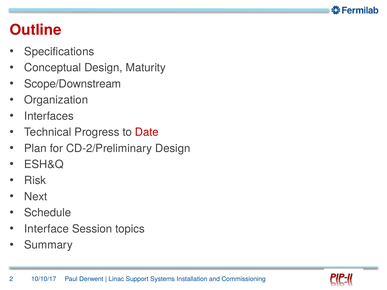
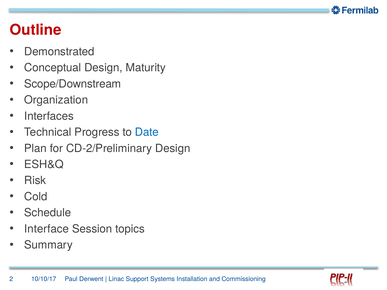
Specifications: Specifications -> Demonstrated (59, 52)
Date colour: red -> blue (147, 132)
Next: Next -> Cold (36, 197)
